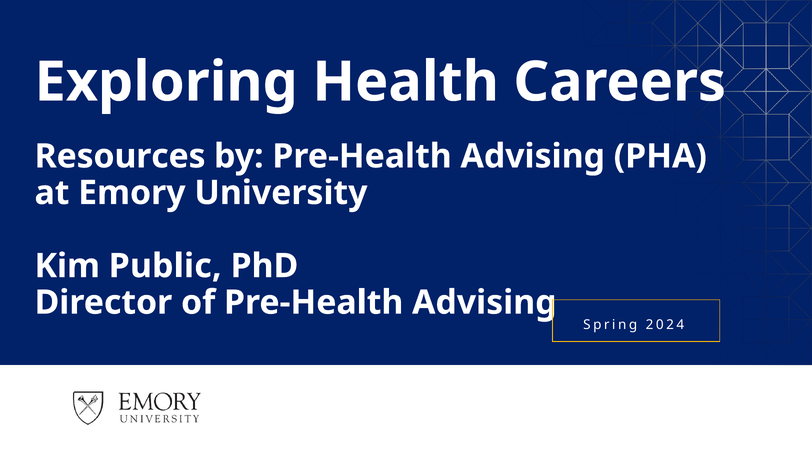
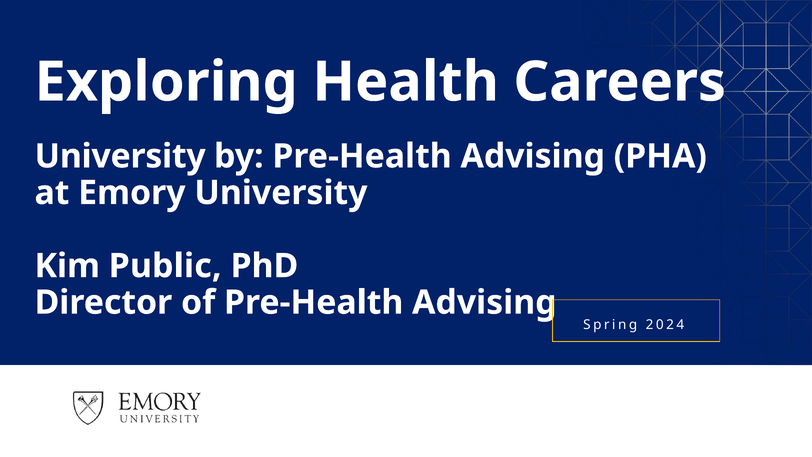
Resources: Resources -> University (120, 156)
